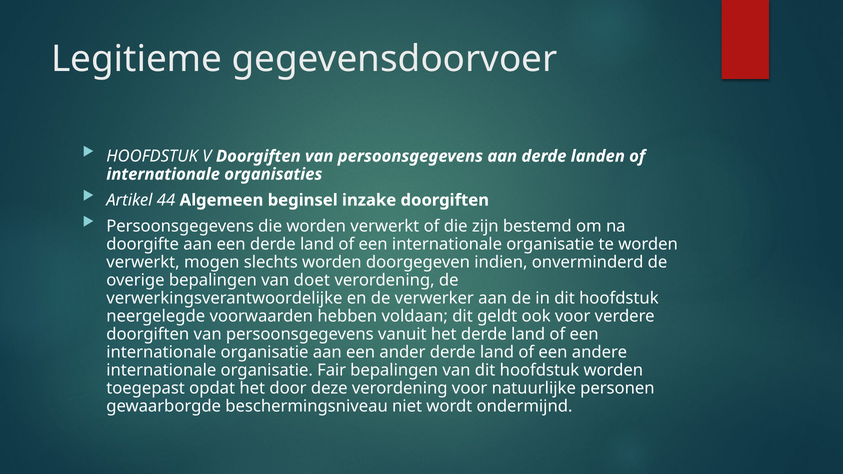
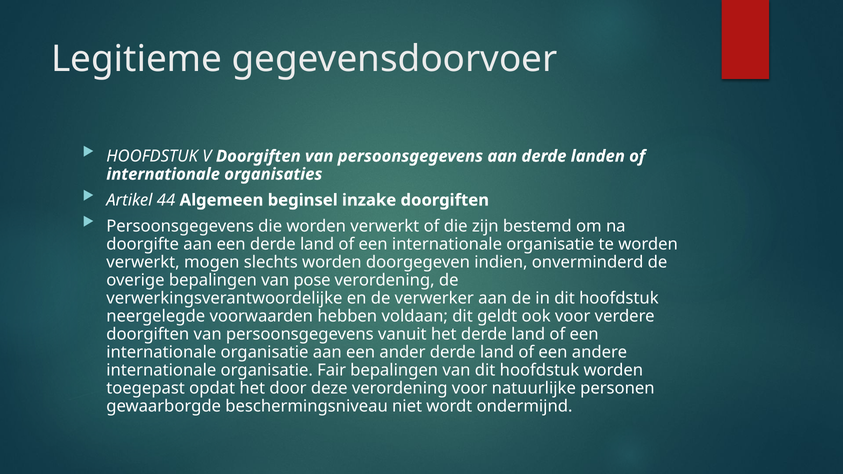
doet: doet -> pose (312, 280)
